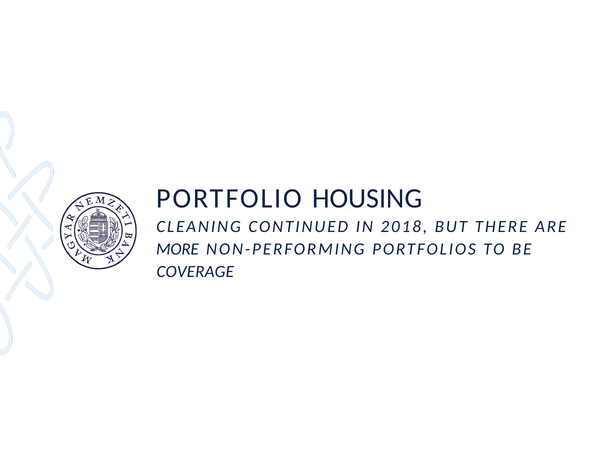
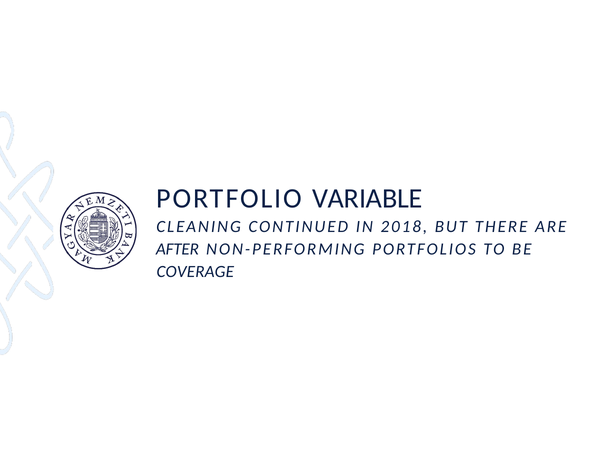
HOUSING: HOUSING -> VARIABLE (367, 198)
MORE: MORE -> AFTER (177, 249)
